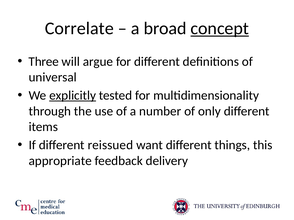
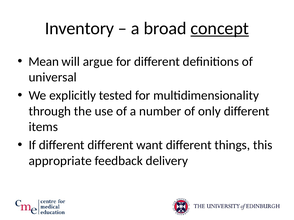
Correlate: Correlate -> Inventory (79, 28)
Three: Three -> Mean (44, 62)
explicitly underline: present -> none (73, 96)
different reissued: reissued -> different (110, 145)
